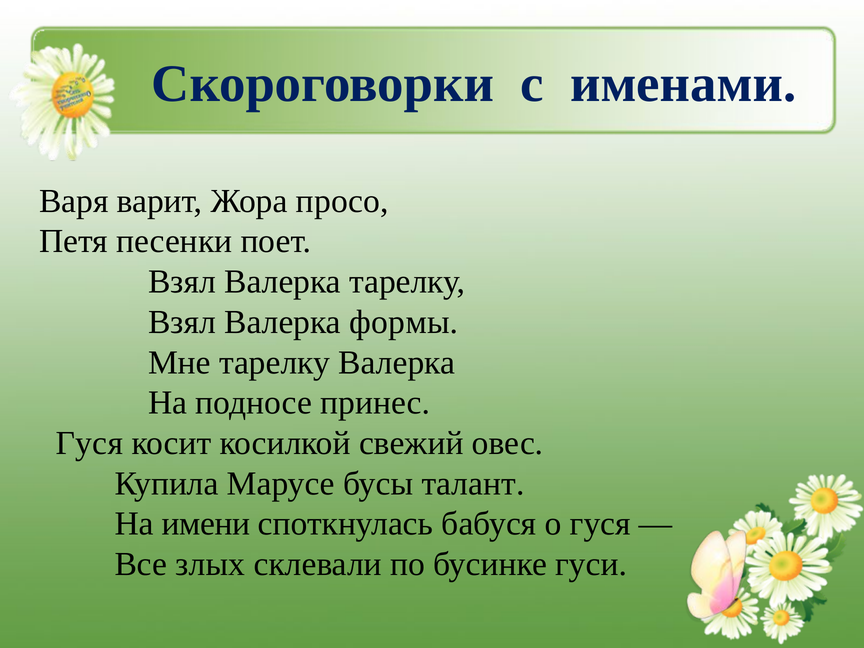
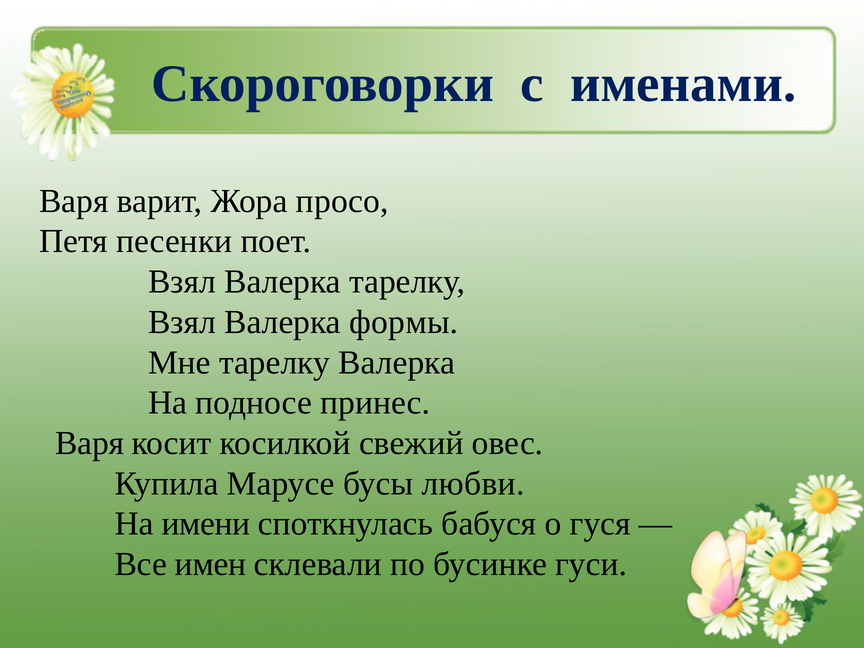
Гуся: Гуся -> Варя (90, 443)
талант: талант -> любви (473, 483)
злых: злых -> имен (211, 564)
